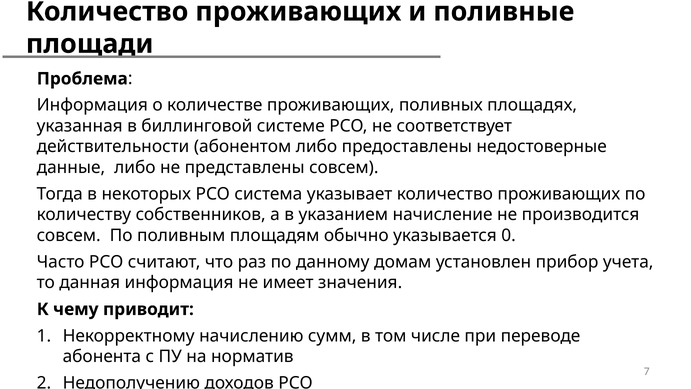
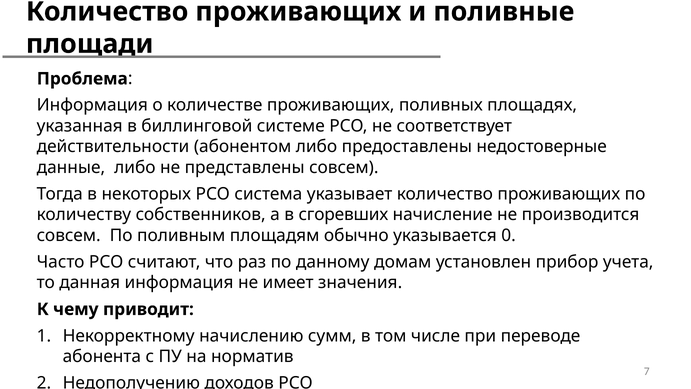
указанием: указанием -> сгоревших (343, 215)
